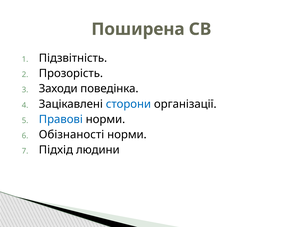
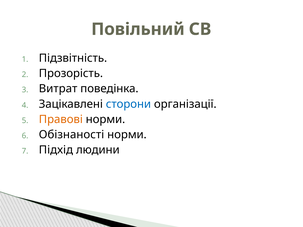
Поширена: Поширена -> Повільний (138, 29)
Заходи: Заходи -> Витрат (58, 89)
Правові colour: blue -> orange (61, 120)
